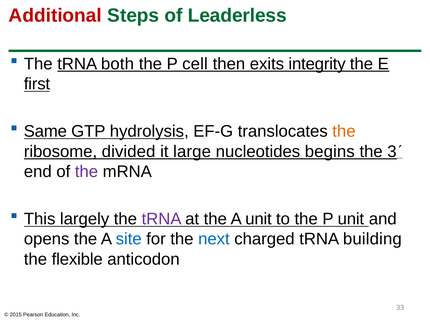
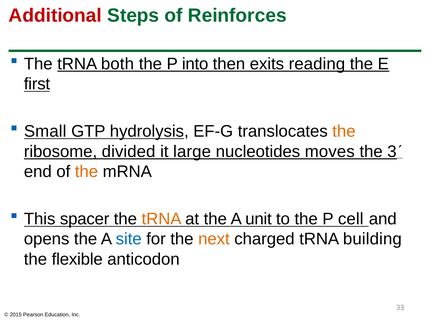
Leaderless: Leaderless -> Reinforces (237, 15)
cell: cell -> into (195, 64)
integrity: integrity -> reading (317, 64)
Same: Same -> Small (45, 131)
begins: begins -> moves (330, 151)
the colour: purple -> orange (86, 171)
largely: largely -> spacer (85, 219)
tRNA colour: purple -> orange (162, 219)
P unit: unit -> cell (351, 219)
next colour: blue -> orange (214, 239)
